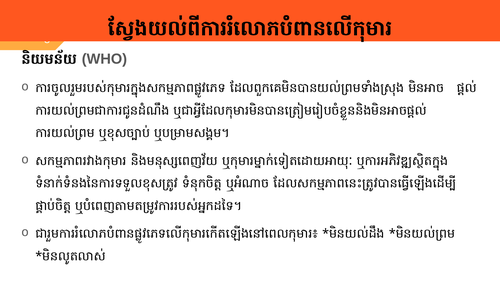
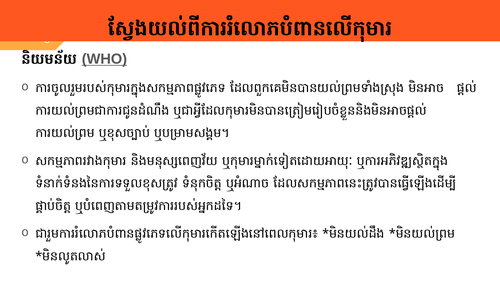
WHO underline: none -> present (104, 59)
